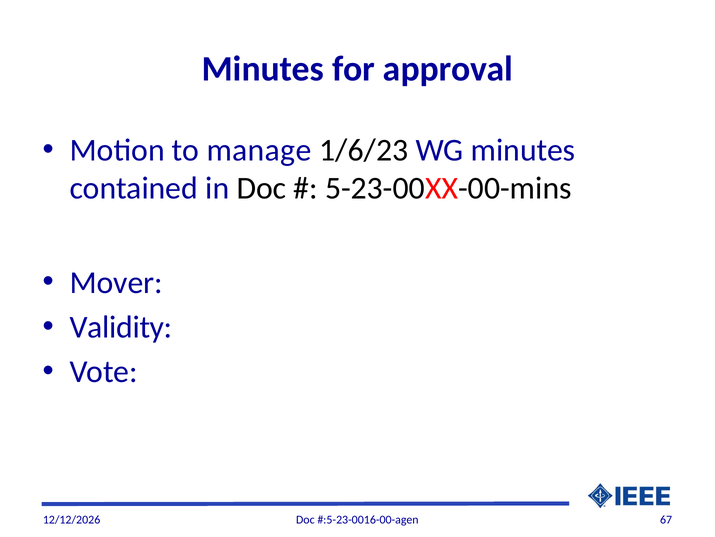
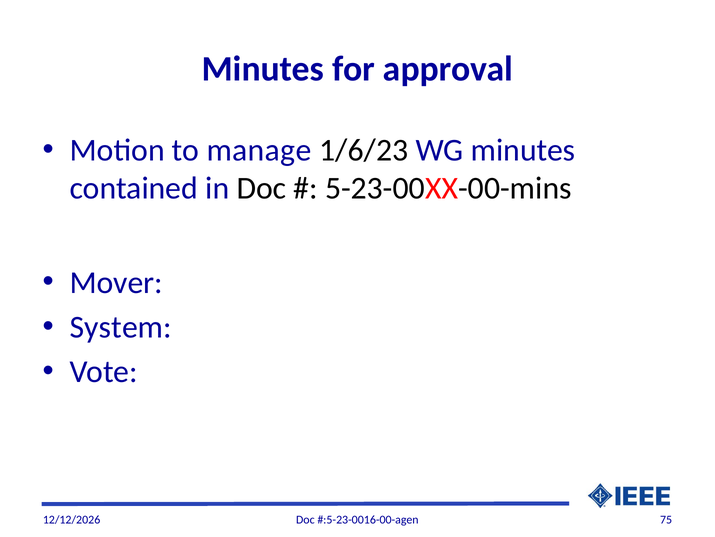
Validity: Validity -> System (121, 327)
67: 67 -> 75 (666, 519)
